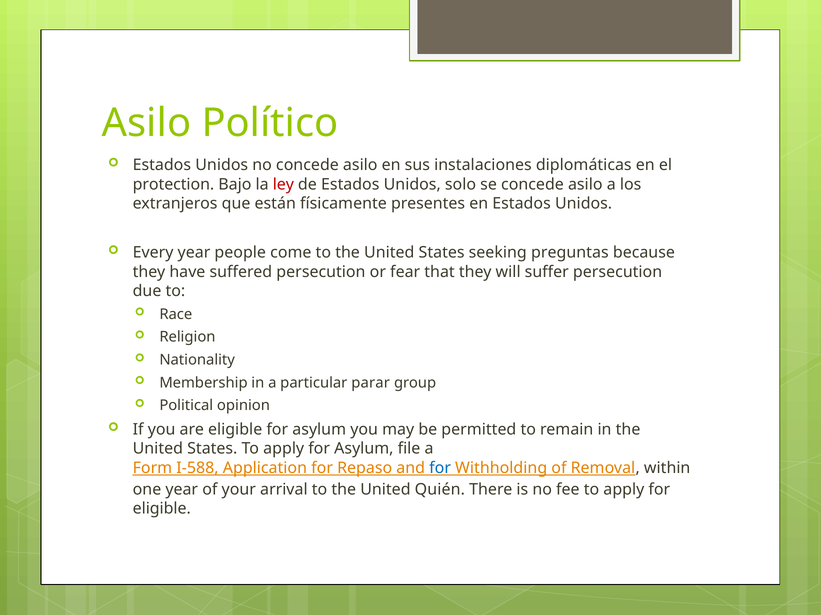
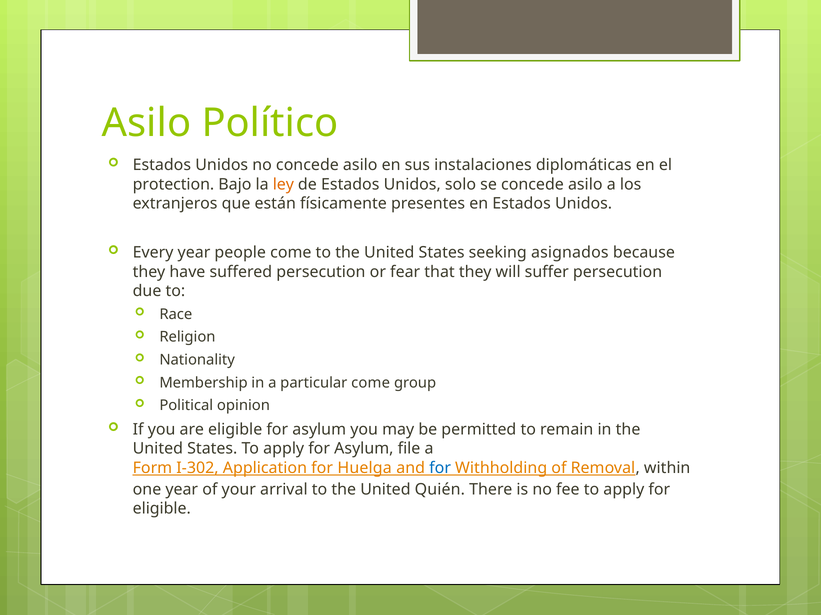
ley colour: red -> orange (283, 184)
preguntas: preguntas -> asignados (570, 253)
particular parar: parar -> come (371, 383)
I-588: I-588 -> I-302 (197, 468)
Repaso: Repaso -> Huelga (365, 468)
